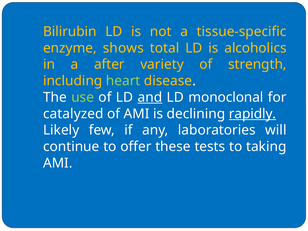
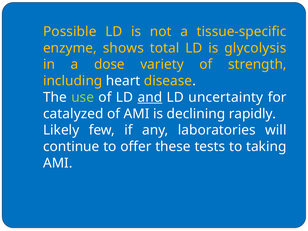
Bilirubin: Bilirubin -> Possible (70, 32)
alcoholics: alcoholics -> glycolysis (255, 48)
after: after -> dose (109, 64)
heart colour: light green -> white (123, 81)
monoclonal: monoclonal -> uncertainty (226, 97)
rapidly underline: present -> none (253, 114)
